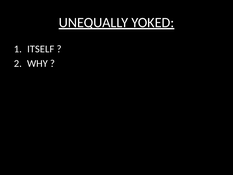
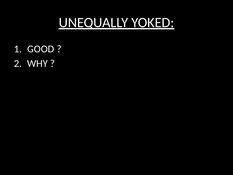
ITSELF: ITSELF -> GOOD (41, 49)
